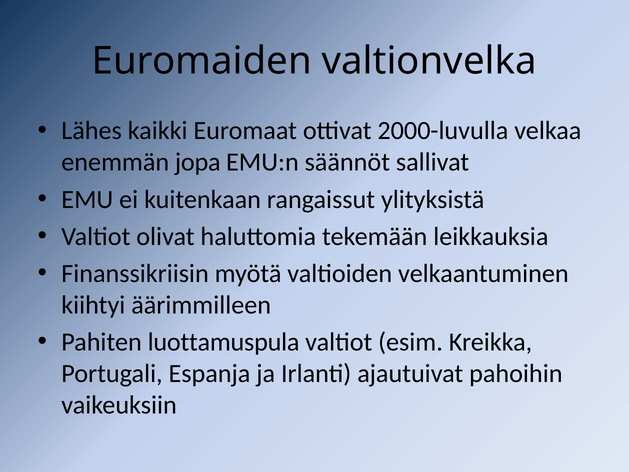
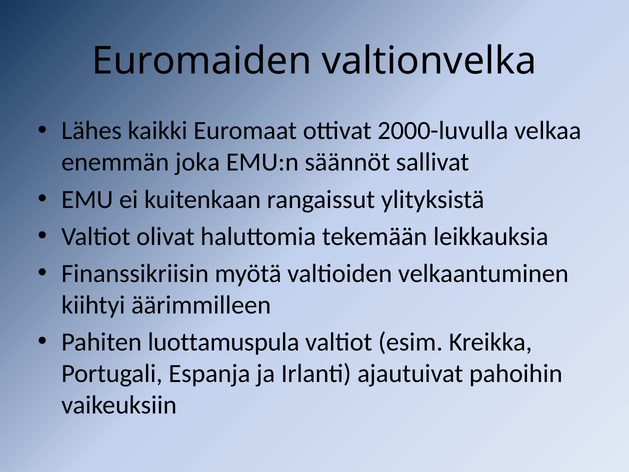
jopa: jopa -> joka (198, 162)
